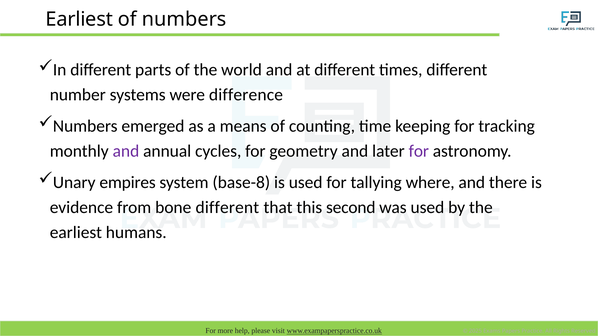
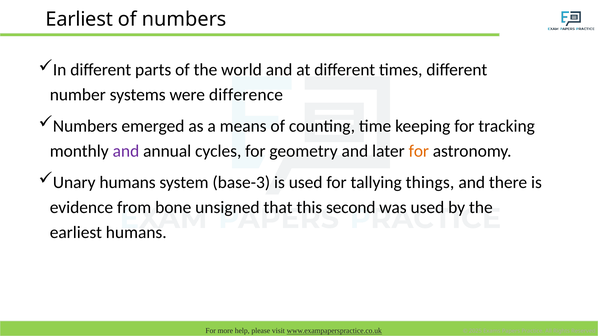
for colour: purple -> orange (419, 151)
Unary empires: empires -> humans (128, 183)
base-8: base-8 -> base-3 (241, 183)
where: where -> things (430, 183)
bone different: different -> unsigned (227, 208)
